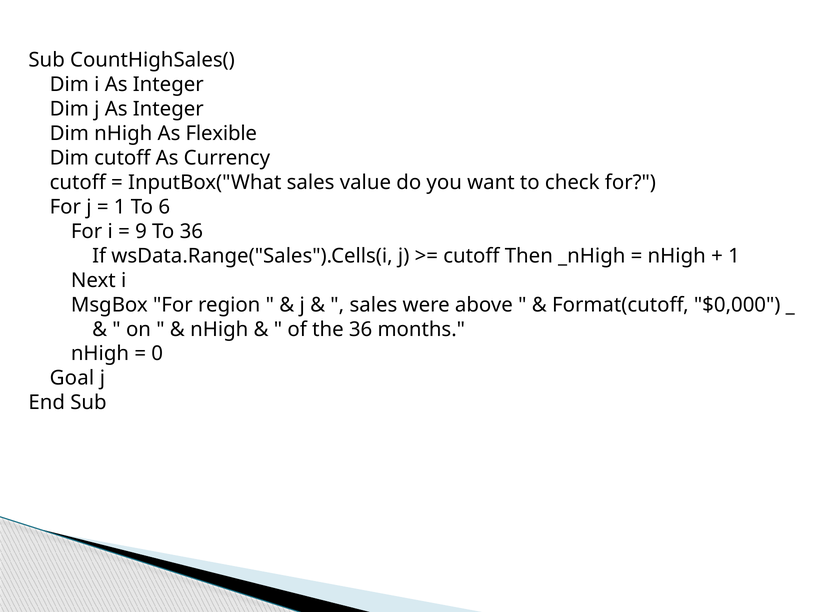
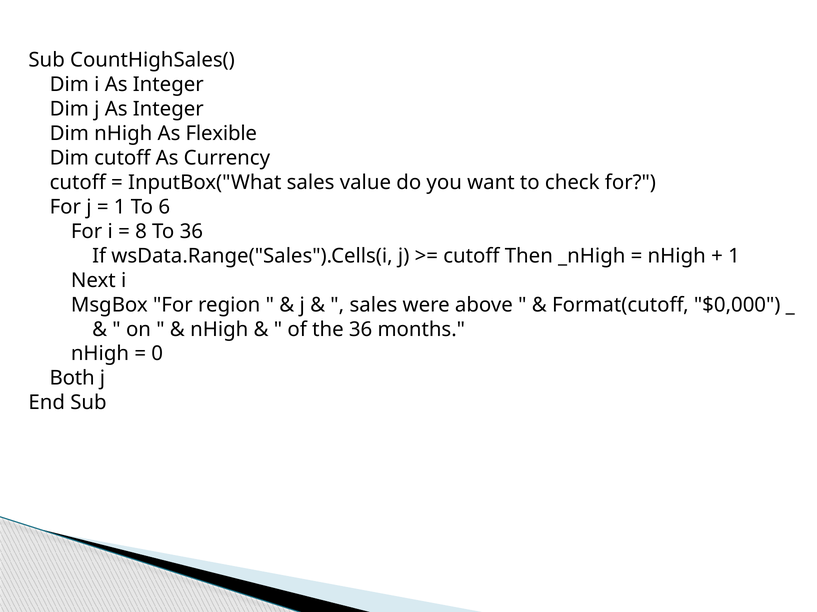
9: 9 -> 8 (141, 232)
Goal: Goal -> Both (72, 379)
